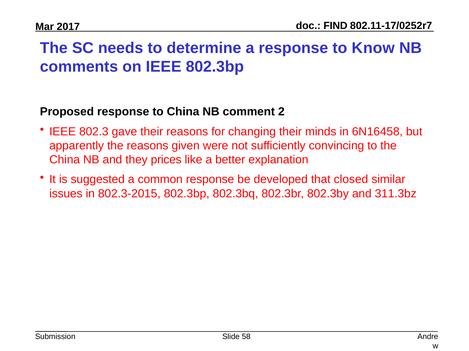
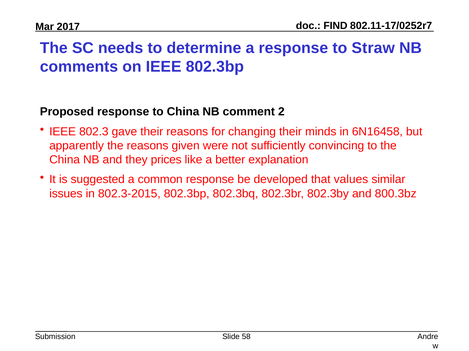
Know: Know -> Straw (373, 48)
closed: closed -> values (351, 180)
311.3bz: 311.3bz -> 800.3bz (396, 194)
